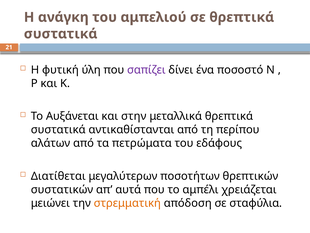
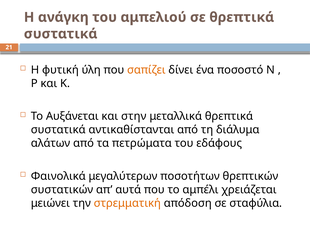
σαπίζει colour: purple -> orange (146, 70)
περίπου: περίπου -> διάλυμα (238, 129)
Διατίθεται: Διατίθεται -> Φαινολικά (58, 176)
